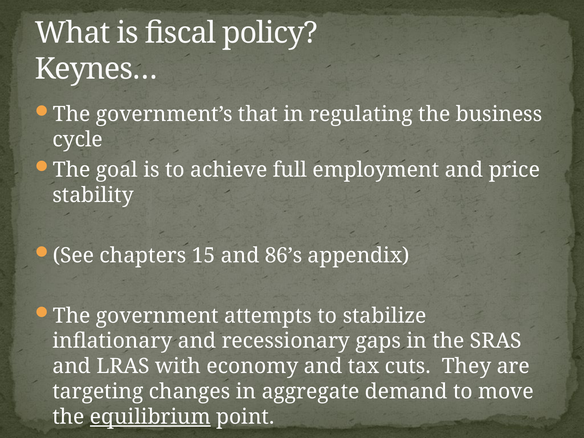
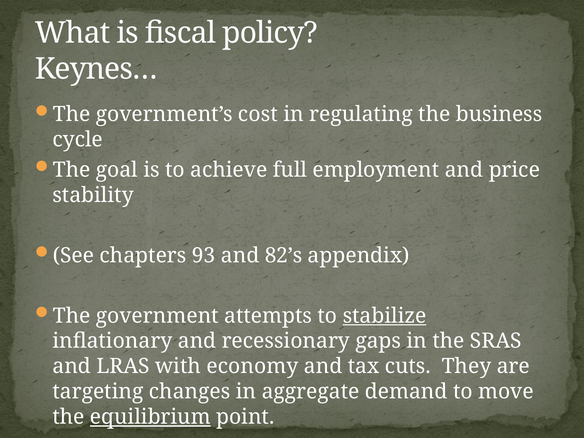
that: that -> cost (258, 114)
15: 15 -> 93 (204, 255)
86’s: 86’s -> 82’s (284, 255)
stabilize underline: none -> present (385, 316)
